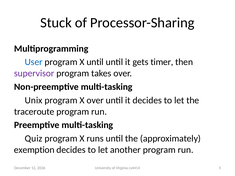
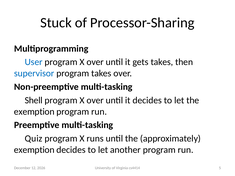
until: until -> over (95, 62)
gets timer: timer -> takes (162, 62)
supervisor colour: purple -> blue (34, 73)
Unix: Unix -> Shell (34, 100)
traceroute: traceroute -> exemption (34, 112)
